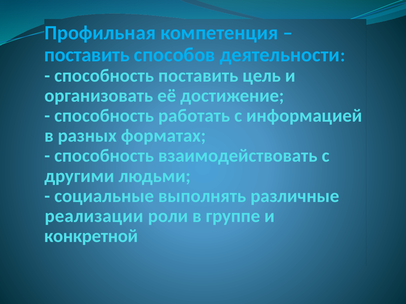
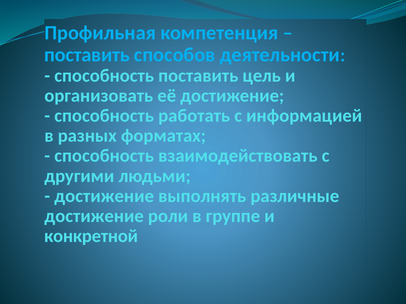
социальные: социальные -> достижение (104, 196)
реализации: реализации -> достижение (94, 216)
